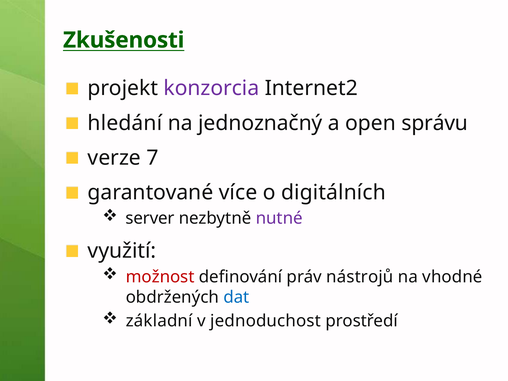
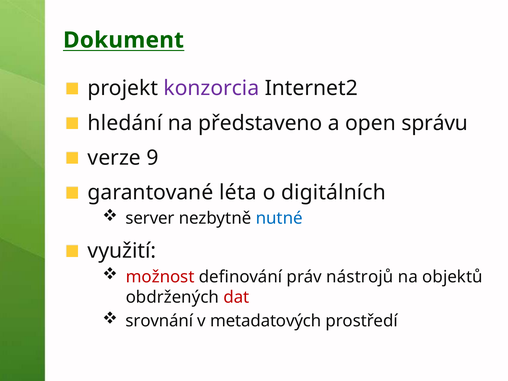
Zkušenosti: Zkušenosti -> Dokument (123, 40)
jednoznačný: jednoznačný -> představeno (260, 123)
7: 7 -> 9 (152, 158)
více: více -> léta (238, 192)
nutné colour: purple -> blue (279, 218)
vhodné: vhodné -> objektů (452, 277)
dat colour: blue -> red (236, 297)
základní: základní -> srovnání (159, 321)
jednoduchost: jednoduchost -> metadatových (266, 321)
